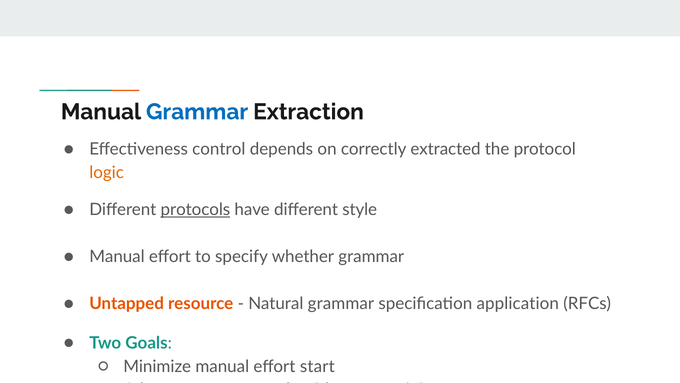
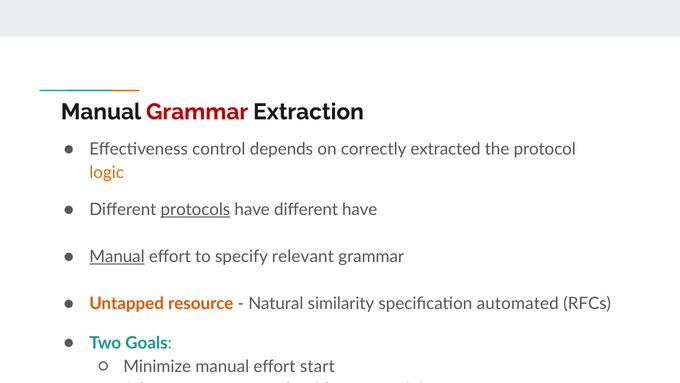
Grammar colour: blue -> red (197, 112)
different style: style -> have (360, 210)
Manual underline: none -> present (117, 256)
whether: whether -> relevant (303, 256)
Natural grammar: grammar -> similarity (341, 303)
application: application -> automated (518, 303)
